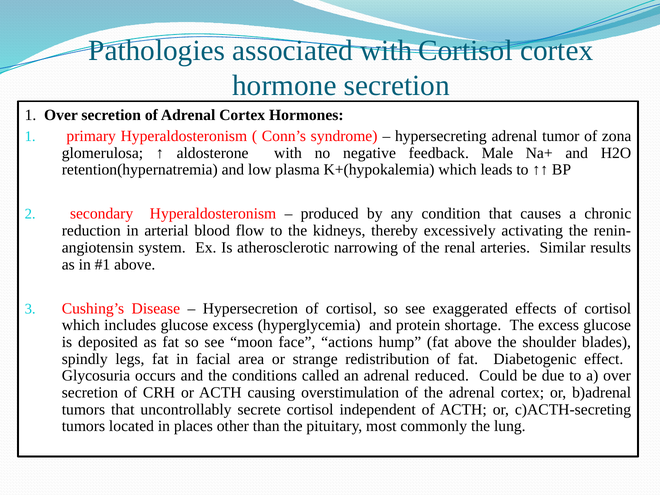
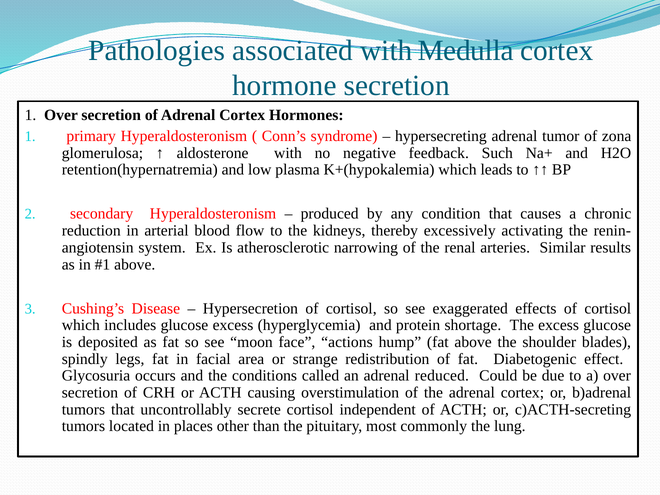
with Cortisol: Cortisol -> Medulla (466, 50)
Male: Male -> Such (497, 153)
